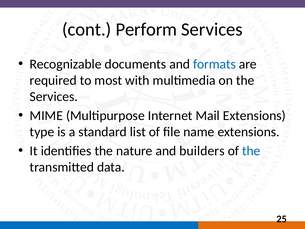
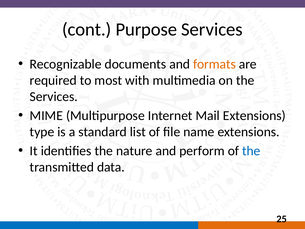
Perform: Perform -> Purpose (146, 30)
formats colour: blue -> orange (214, 64)
builders: builders -> perform (202, 151)
